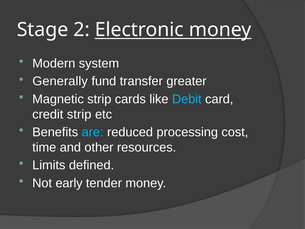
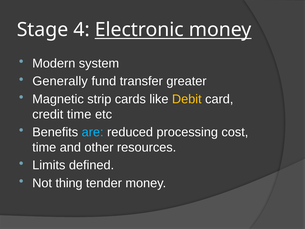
2: 2 -> 4 (82, 30)
Debit colour: light blue -> yellow (187, 99)
credit strip: strip -> time (79, 114)
early: early -> thing (69, 183)
